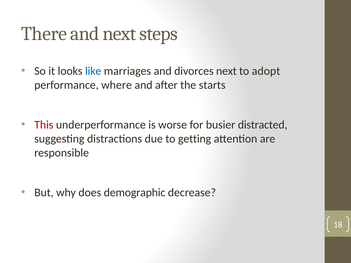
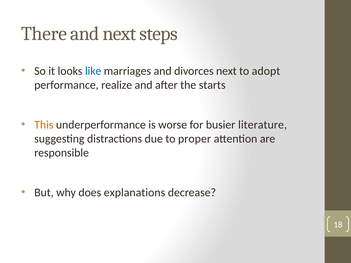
where: where -> realize (117, 85)
This colour: red -> orange (44, 125)
distracted: distracted -> literature (263, 125)
getting: getting -> proper (195, 139)
demographic: demographic -> explanations (134, 193)
